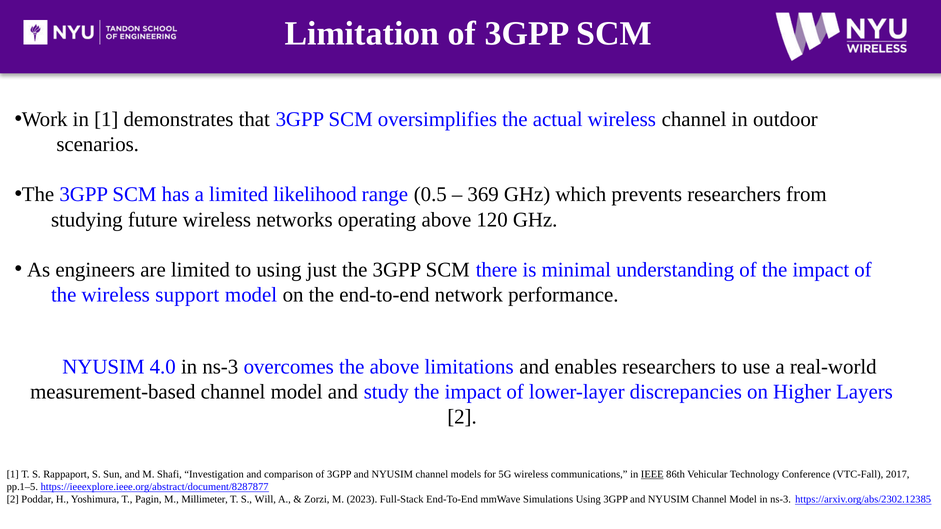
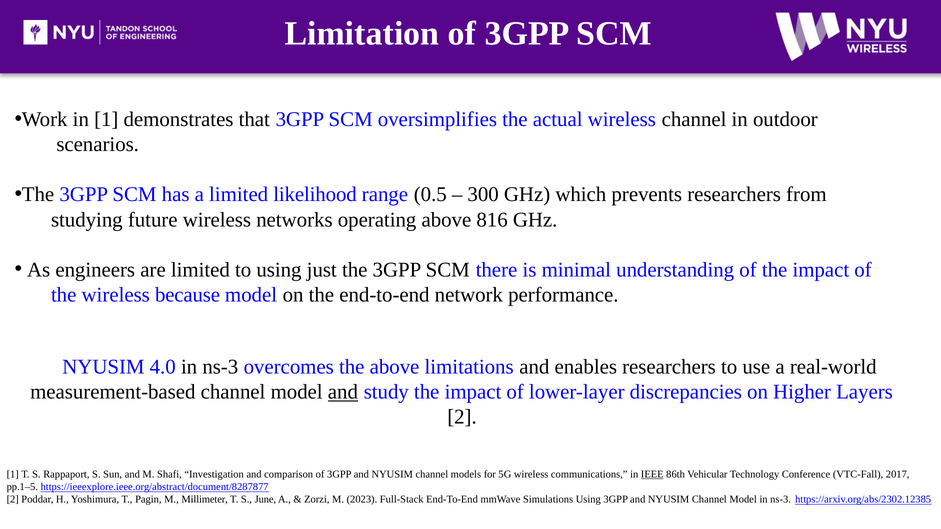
369: 369 -> 300 (483, 195)
120: 120 -> 816 (492, 220)
support: support -> because (188, 295)
and underline: none -> present (343, 392)
Will: Will -> June (265, 500)
